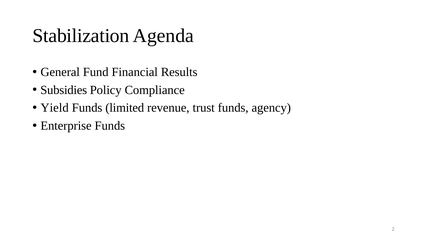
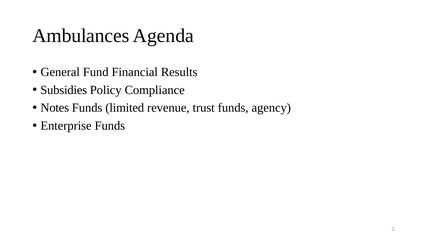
Stabilization: Stabilization -> Ambulances (81, 36)
Yield: Yield -> Notes (55, 108)
